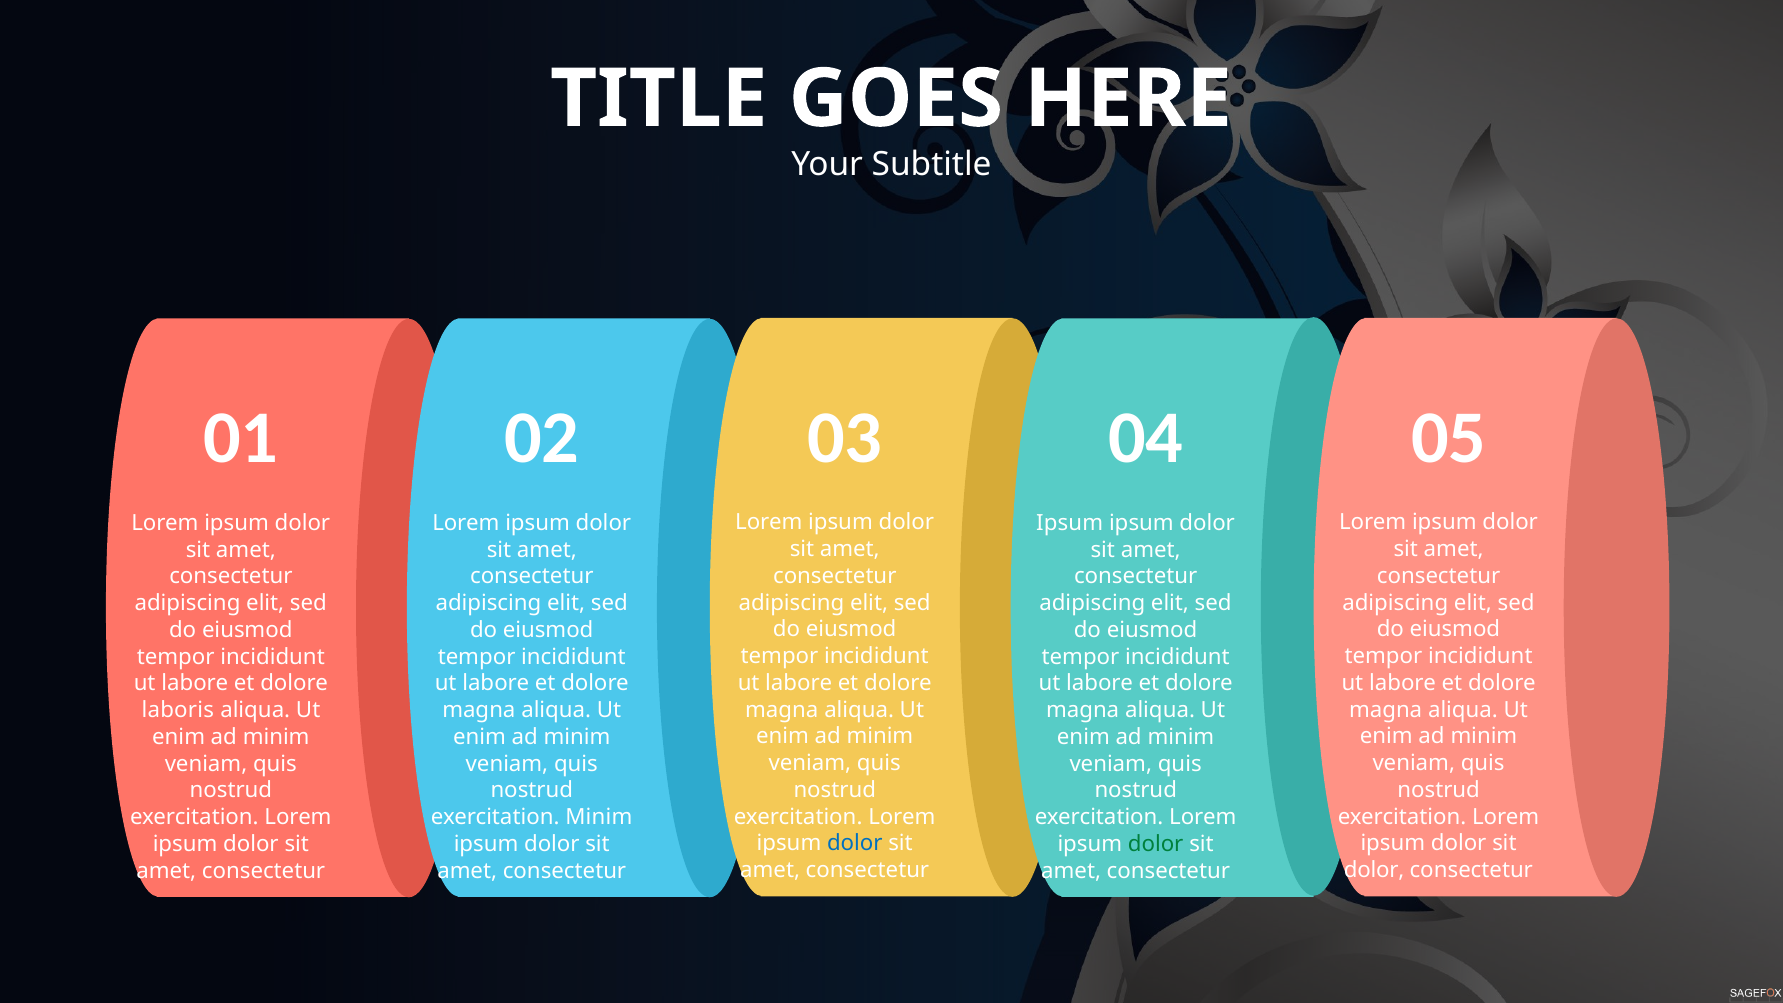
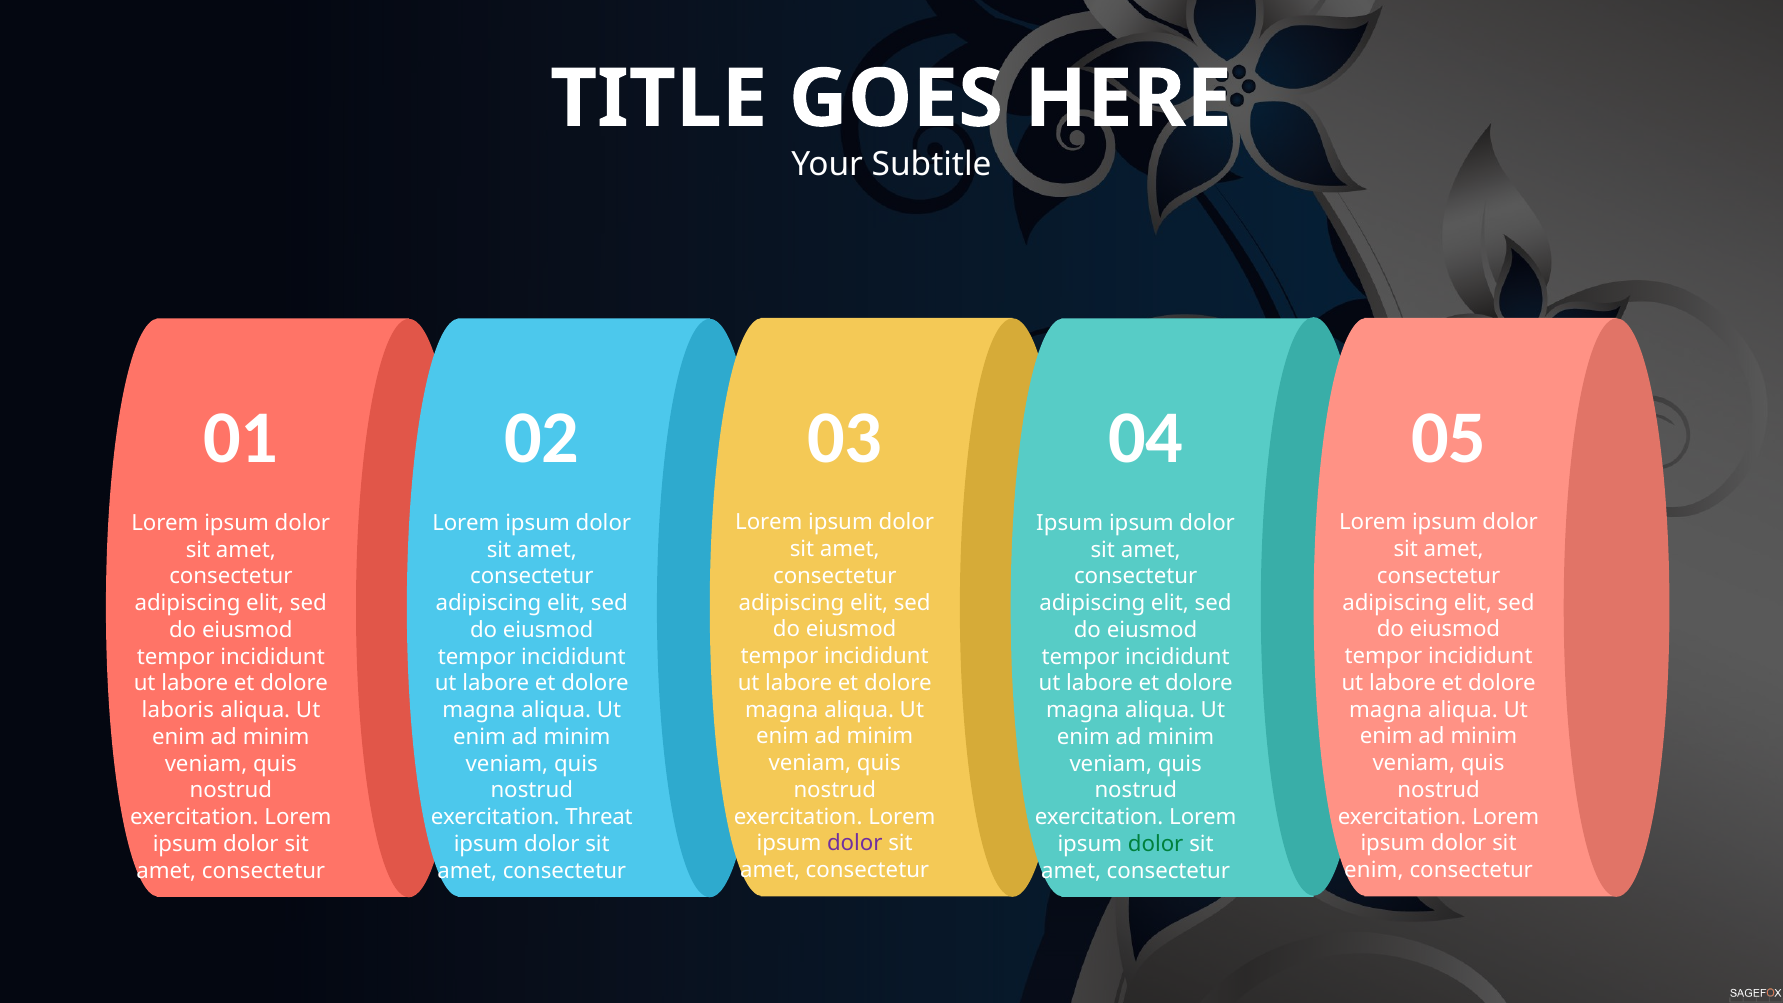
exercitation Minim: Minim -> Threat (599, 817)
dolor colour: blue -> purple (855, 843)
dolor: dolor -> enim (1374, 870)
